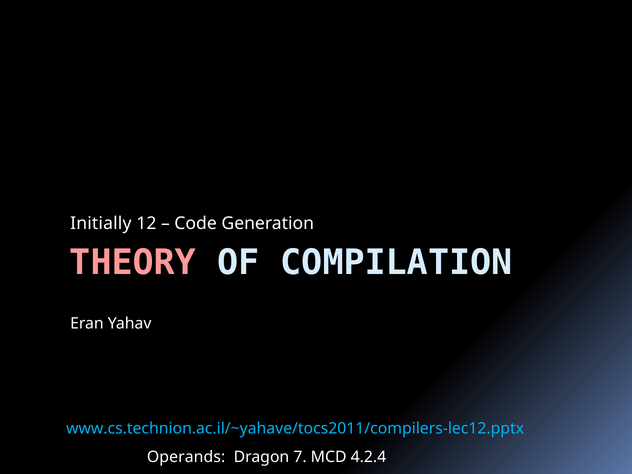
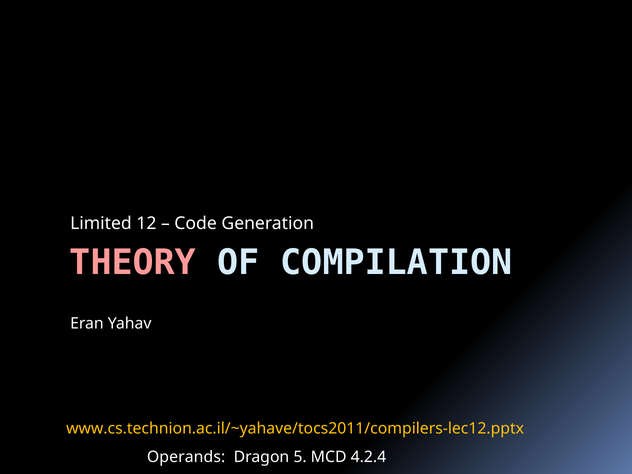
Initially: Initially -> Limited (101, 224)
www.cs.technion.ac.il/~yahave/tocs2011/compilers-lec12.pptx colour: light blue -> yellow (295, 428)
7: 7 -> 5 (300, 457)
